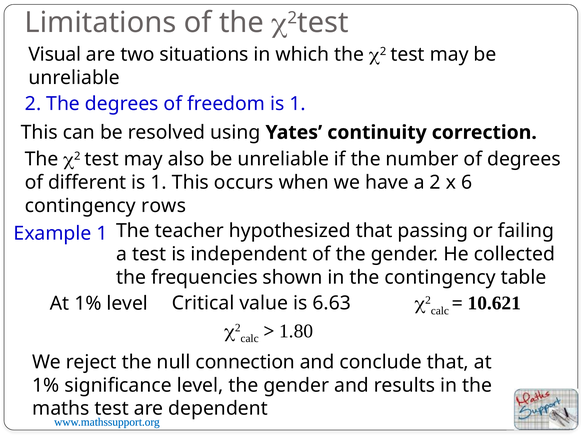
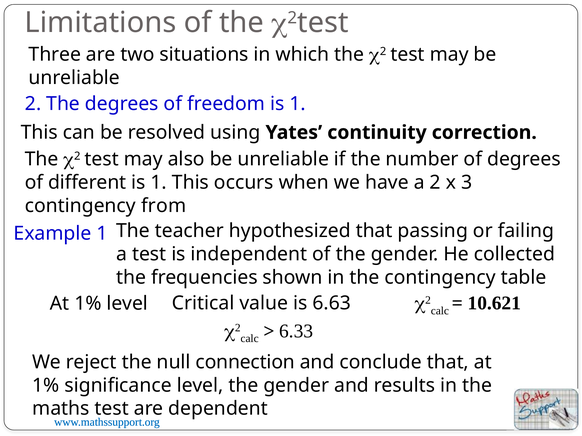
Visual: Visual -> Three (55, 55)
6: 6 -> 3 (467, 183)
rows: rows -> from (164, 206)
1.80: 1.80 -> 6.33 (296, 331)
